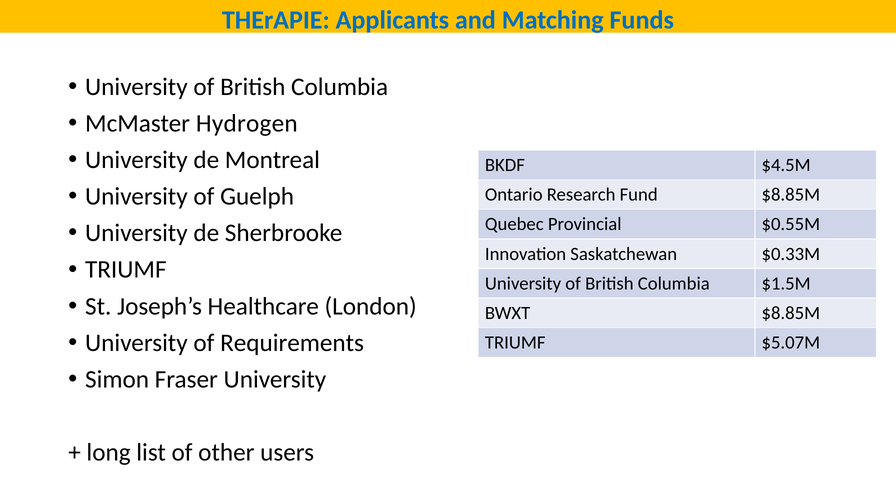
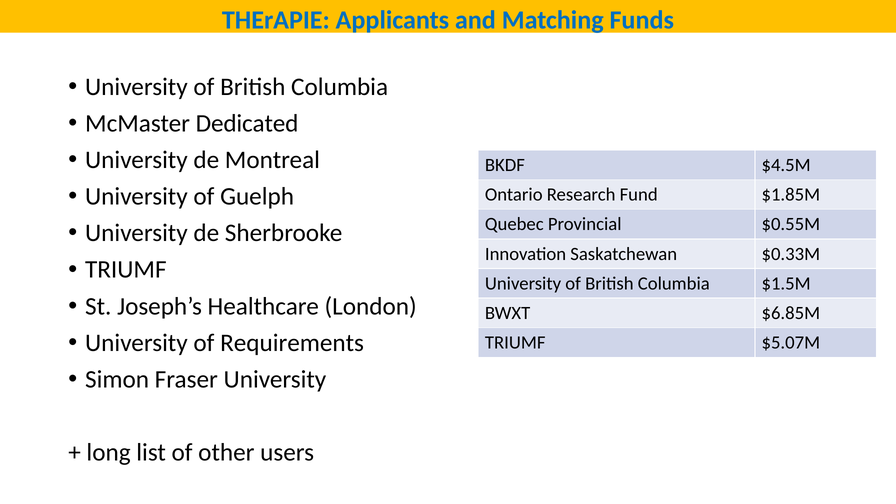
Hydrogen: Hydrogen -> Dedicated (247, 123)
Fund $8.85M: $8.85M -> $1.85M (791, 195)
BWXT $8.85M: $8.85M -> $6.85M (791, 313)
